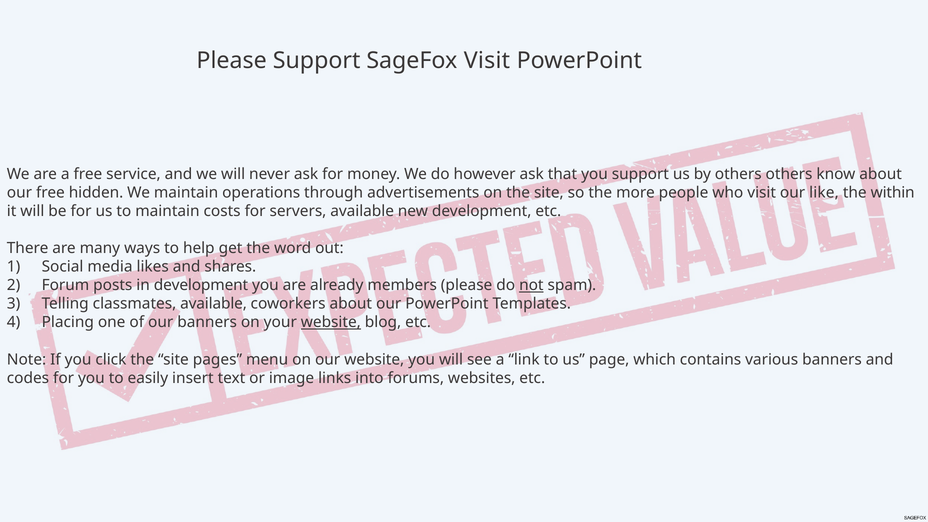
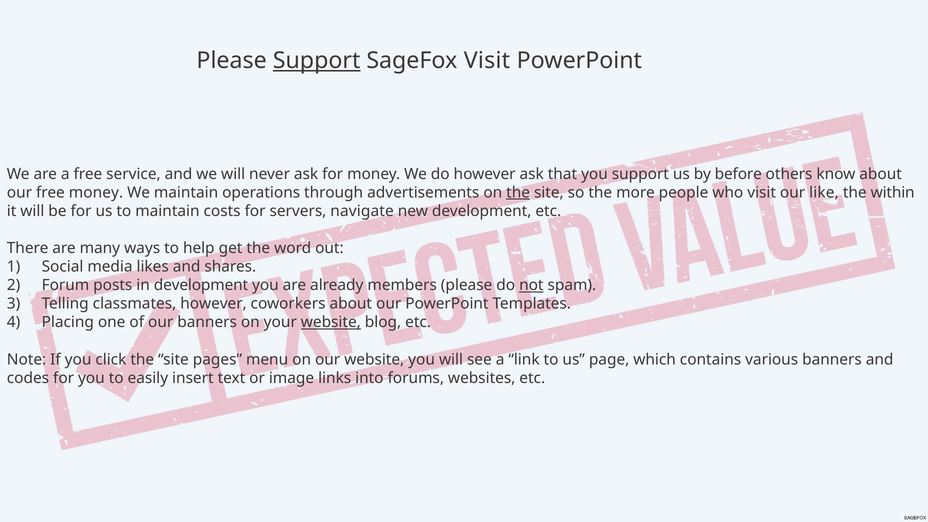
Support underline: none -> present (317, 61)
by others: others -> before (738, 174)
free hidden: hidden -> money (96, 192)
the underline: none -> present (518, 192)
servers available: available -> navigate (362, 211)
classmates available: available -> however (213, 304)
